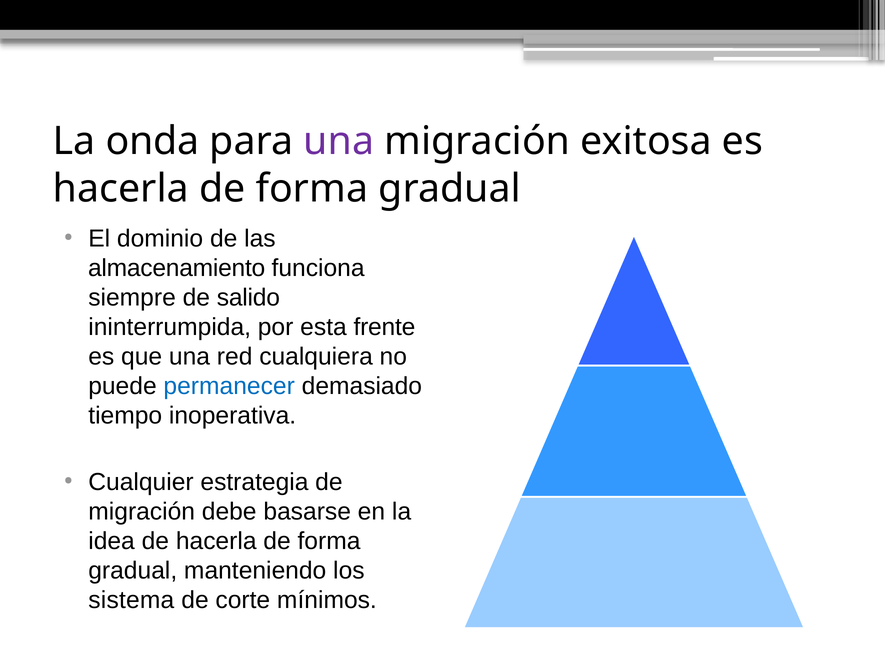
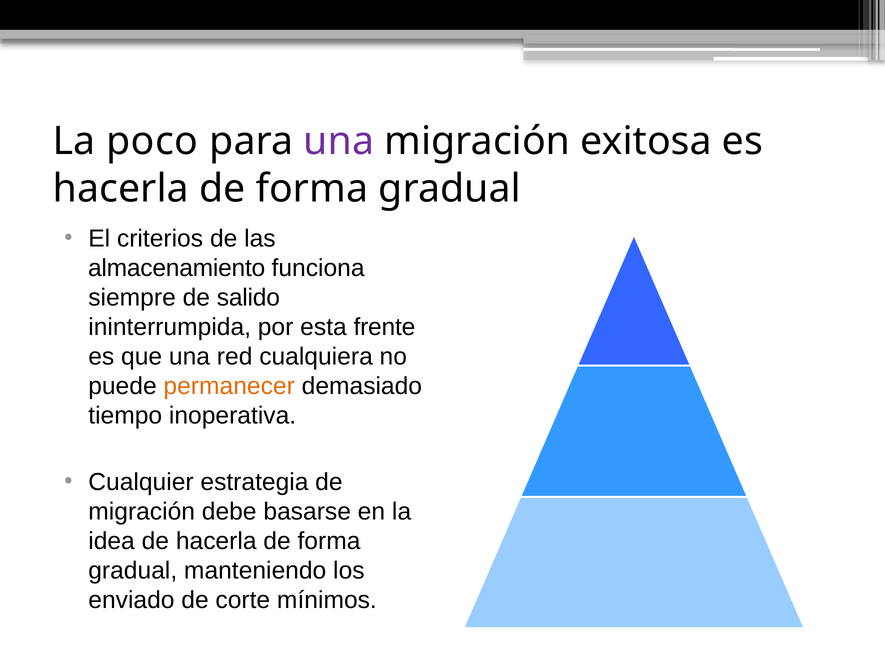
onda: onda -> poco (152, 141)
dominio: dominio -> criterios (160, 239)
permanecer colour: blue -> orange (229, 386)
sistema: sistema -> enviado (131, 600)
